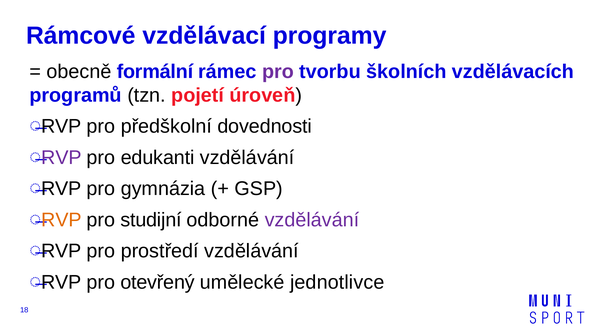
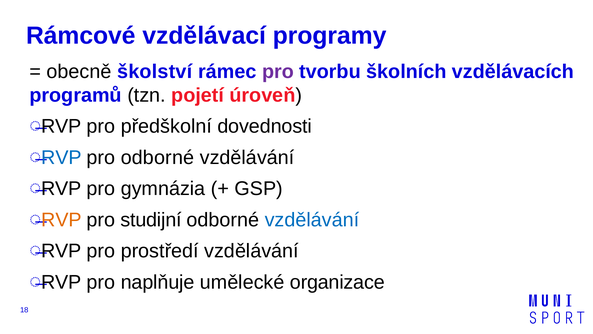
formální: formální -> školství (155, 71)
RVP colour: purple -> blue (61, 157)
pro edukanti: edukanti -> odborné (157, 157)
vzdělávání colour: purple -> blue (312, 220)
otevřený: otevřený -> naplňuje (158, 282)
jednotlivce: jednotlivce -> organizace (337, 282)
